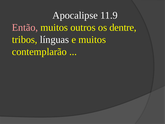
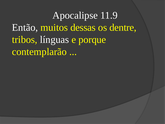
Então colour: pink -> white (25, 27)
outros: outros -> dessas (83, 27)
e muitos: muitos -> porque (92, 39)
